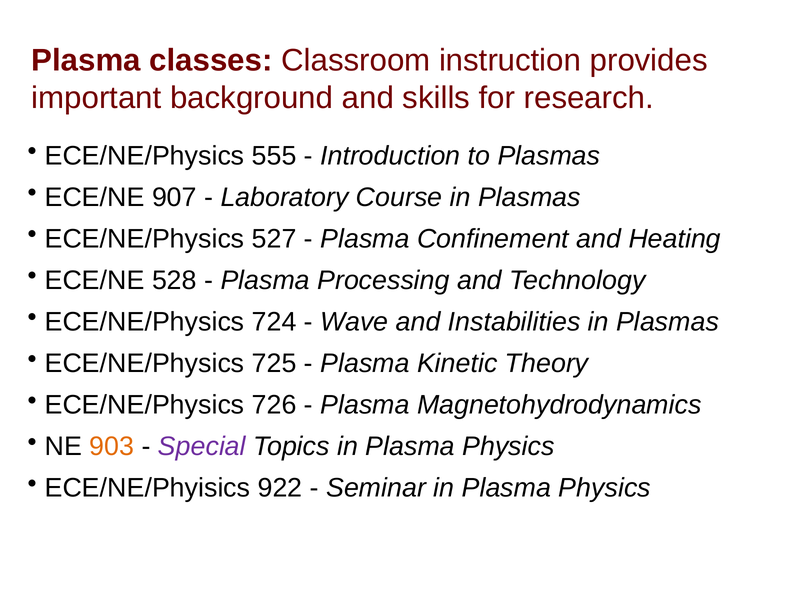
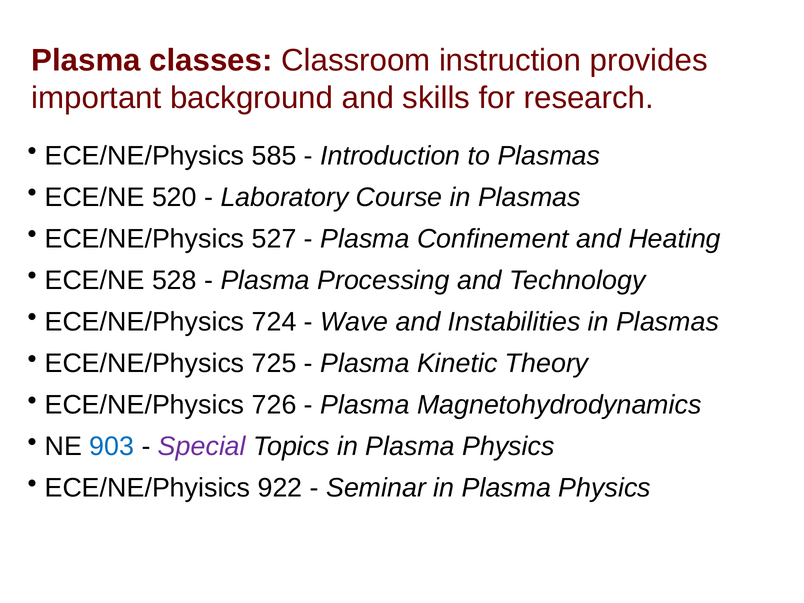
555: 555 -> 585 (274, 156)
907: 907 -> 520 (174, 197)
903 colour: orange -> blue (112, 447)
